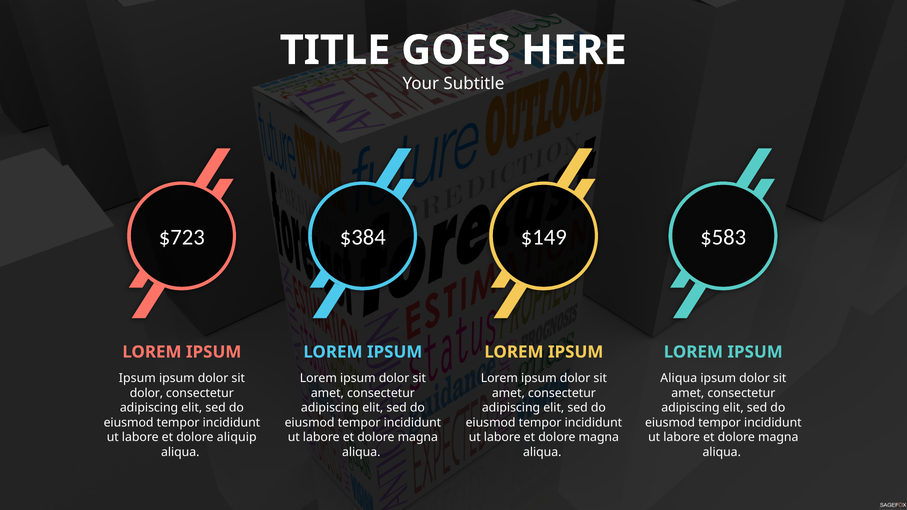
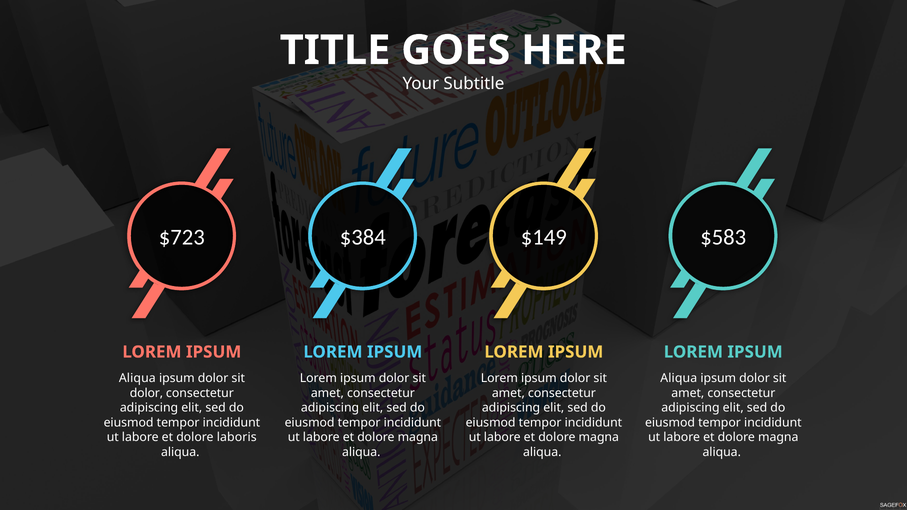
Ipsum: Ipsum -> Aliqua (137, 378)
aliquip: aliquip -> laboris (237, 437)
